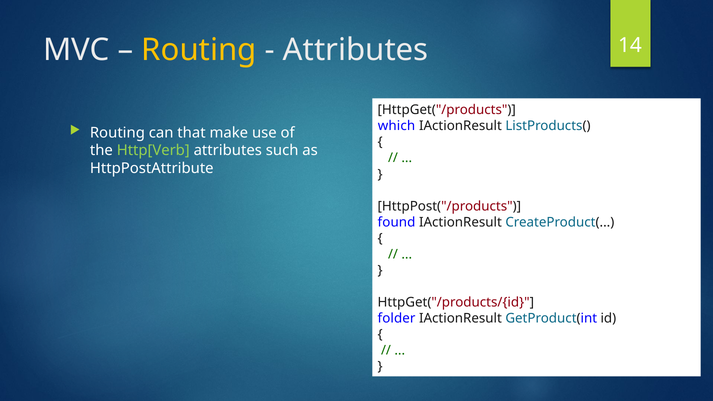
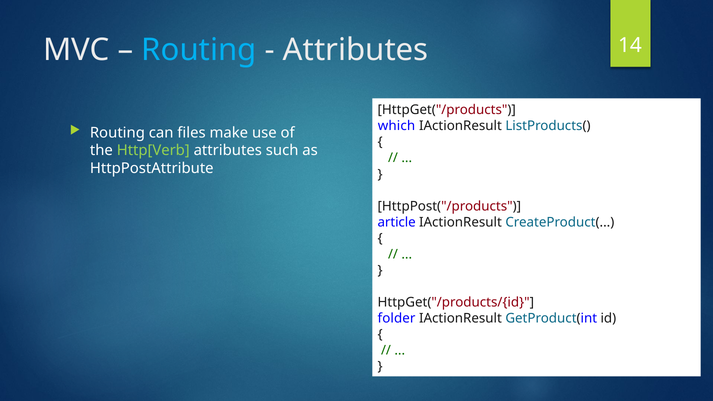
Routing colour: yellow -> light blue (199, 50)
that: that -> files (192, 133)
found: found -> article (397, 222)
